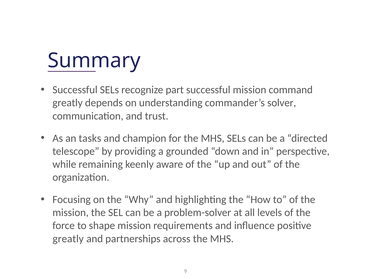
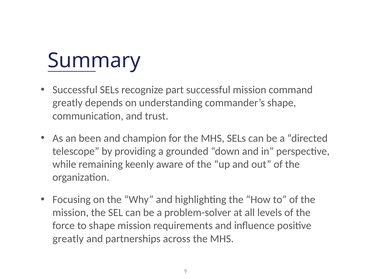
commander’s solver: solver -> shape (282, 103)
tasks: tasks -> been (90, 138)
